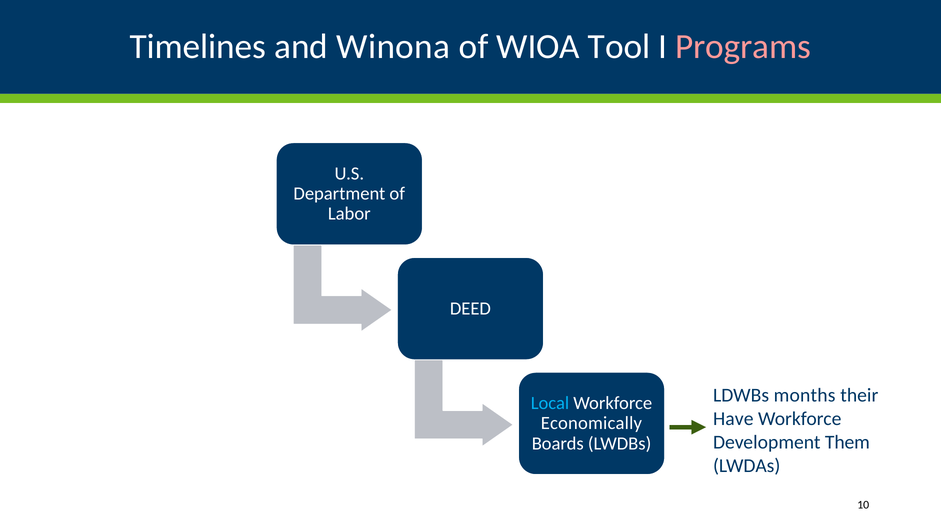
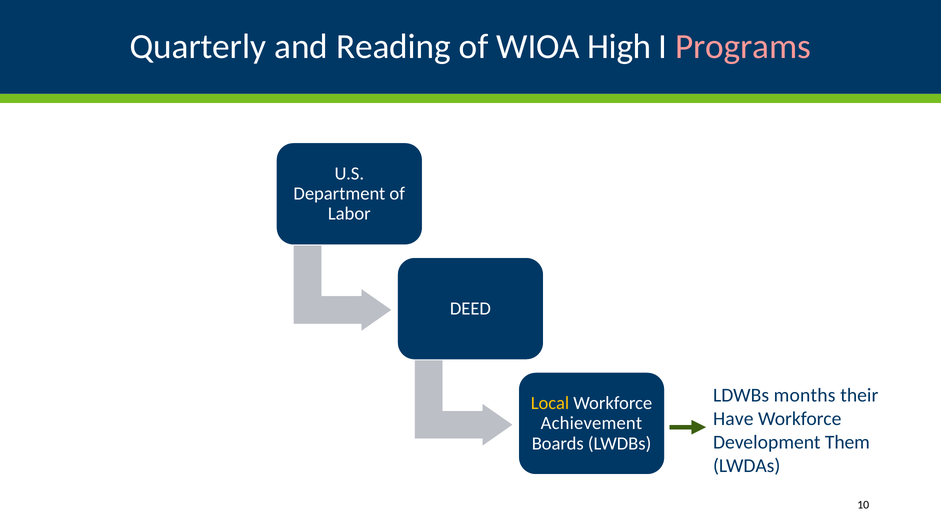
Timelines: Timelines -> Quarterly (198, 47)
Winona: Winona -> Reading (393, 47)
Tool: Tool -> High (619, 47)
Local colour: light blue -> yellow (550, 403)
Economically: Economically -> Achievement (591, 424)
